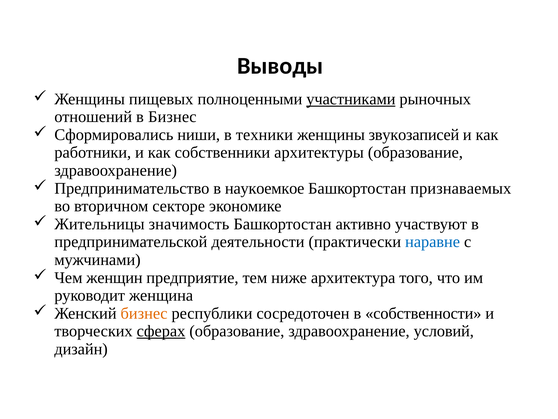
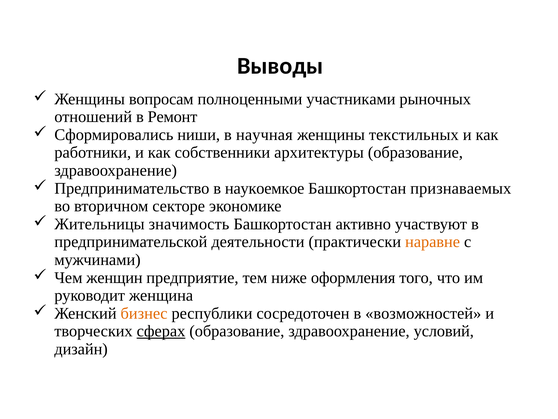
пищевых: пищевых -> вопросам (161, 99)
участниками underline: present -> none (351, 99)
в Бизнес: Бизнес -> Ремонт (172, 117)
техники: техники -> научная (264, 135)
звукозаписей: звукозаписей -> текстильных (414, 135)
наравне colour: blue -> orange (433, 242)
архитектура: архитектура -> оформления (353, 277)
собственности: собственности -> возможностей (423, 313)
